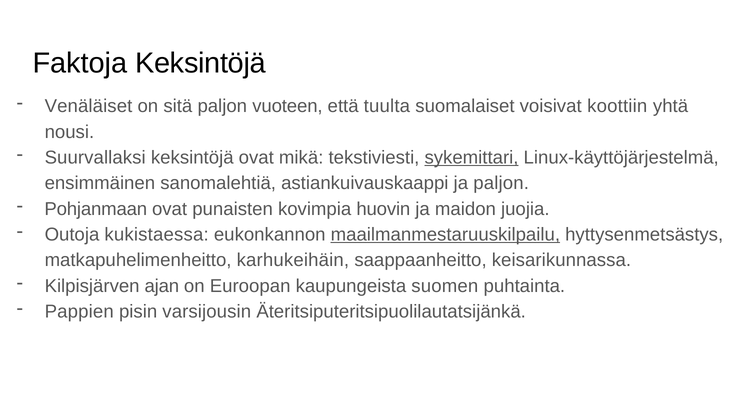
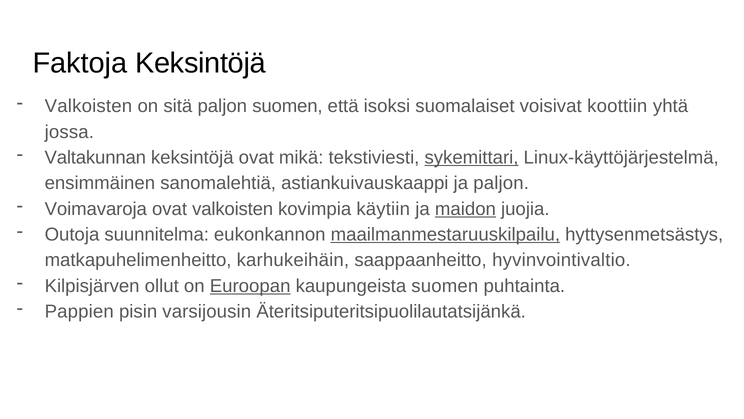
Venäläiset: Venäläiset -> Valkoisten (88, 106)
paljon vuoteen: vuoteen -> suomen (287, 106)
tuulta: tuulta -> isoksi (387, 106)
nousi: nousi -> jossa (69, 132)
Suurvallaksi: Suurvallaksi -> Valtakunnan (95, 157)
Pohjanmaan: Pohjanmaan -> Voimavaroja (96, 209)
ovat punaisten: punaisten -> valkoisten (233, 209)
huovin: huovin -> käytiin (383, 209)
maidon underline: none -> present (465, 209)
kukistaessa: kukistaessa -> suunnitelma (157, 234)
keisarikunnassa: keisarikunnassa -> hyvinvointivaltio (561, 260)
ajan: ajan -> ollut (162, 286)
Euroopan underline: none -> present (250, 286)
